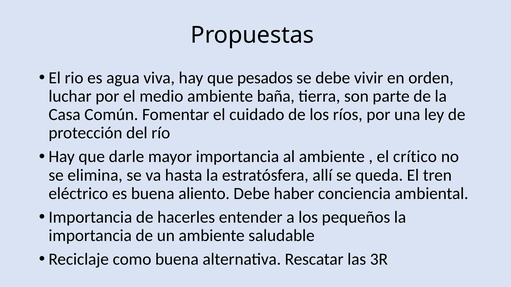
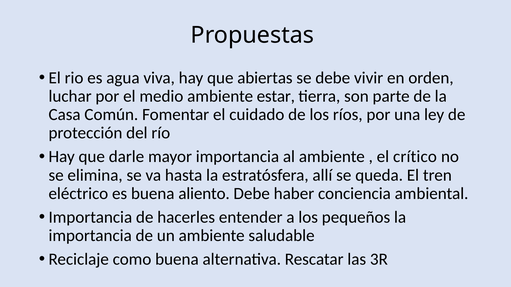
pesados: pesados -> abiertas (265, 78)
baña: baña -> estar (276, 96)
